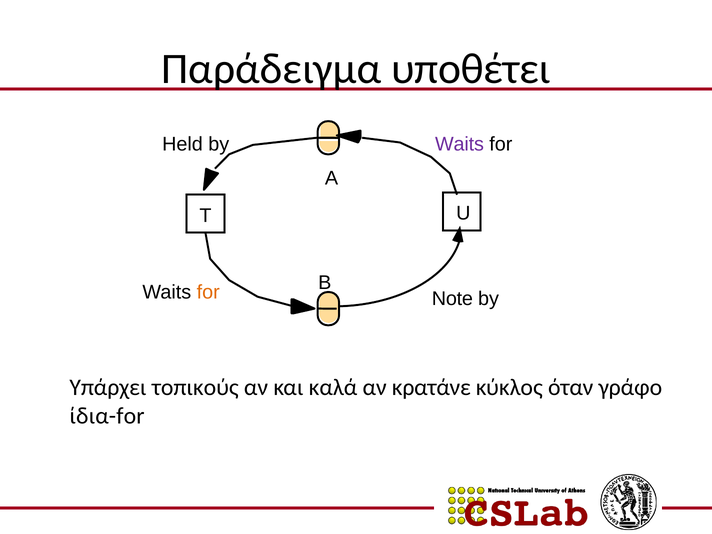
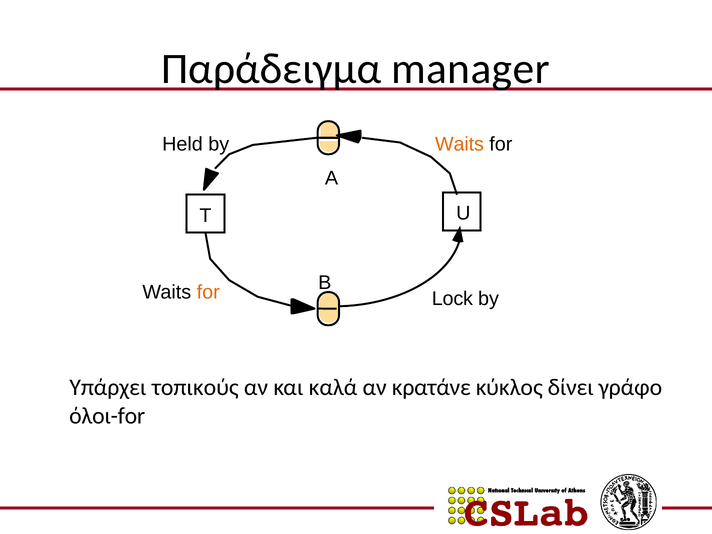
υποθέτει: υποθέτει -> manager (471, 69)
Waits colour: purple -> orange (459, 144)
Note: Note -> Lock (452, 299)
όταν: όταν -> δίνει (571, 387)
ίδια-for: ίδια-for -> όλοι-for (107, 416)
